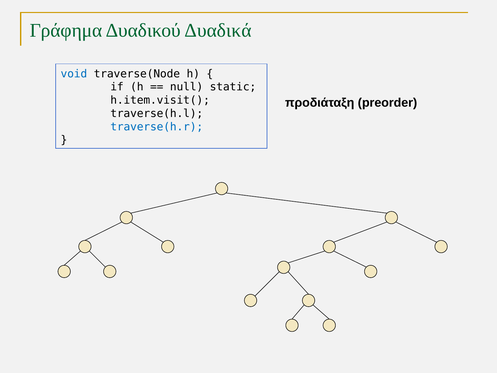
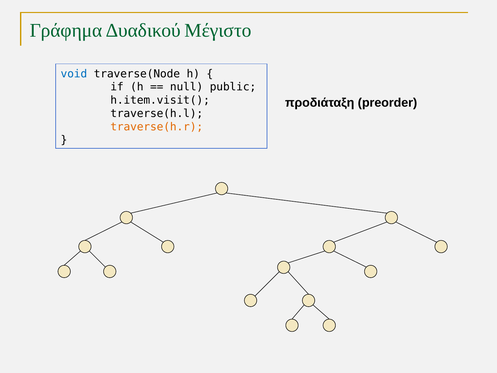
Δυαδικά: Δυαδικά -> Μέγιστο (218, 31)
static: static -> public (233, 87)
traverse(h.r colour: blue -> orange (157, 127)
